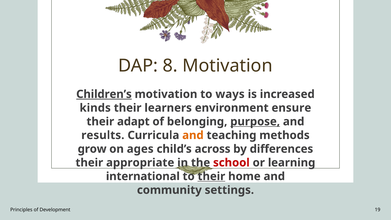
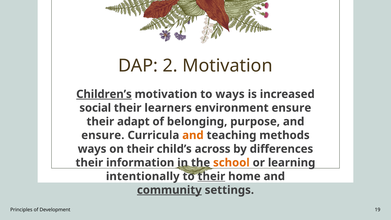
8: 8 -> 2 (170, 66)
kinds: kinds -> social (95, 108)
purpose underline: present -> none (255, 122)
results: results -> ensure (103, 135)
grow: grow -> ways (92, 149)
on ages: ages -> their (140, 149)
appropriate: appropriate -> information (140, 163)
school colour: red -> orange (231, 163)
international: international -> intentionally (143, 176)
community underline: none -> present (169, 190)
